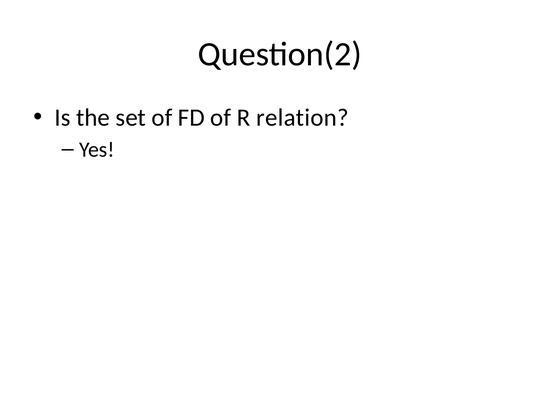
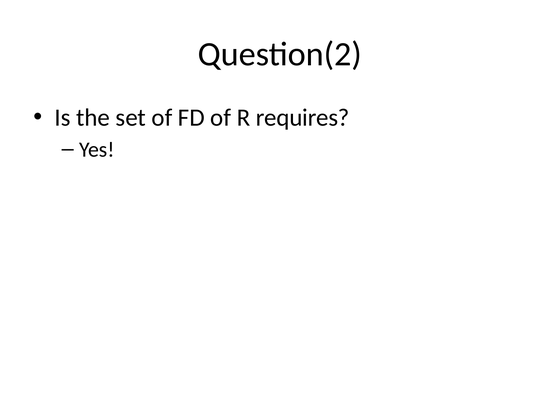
relation: relation -> requires (303, 117)
